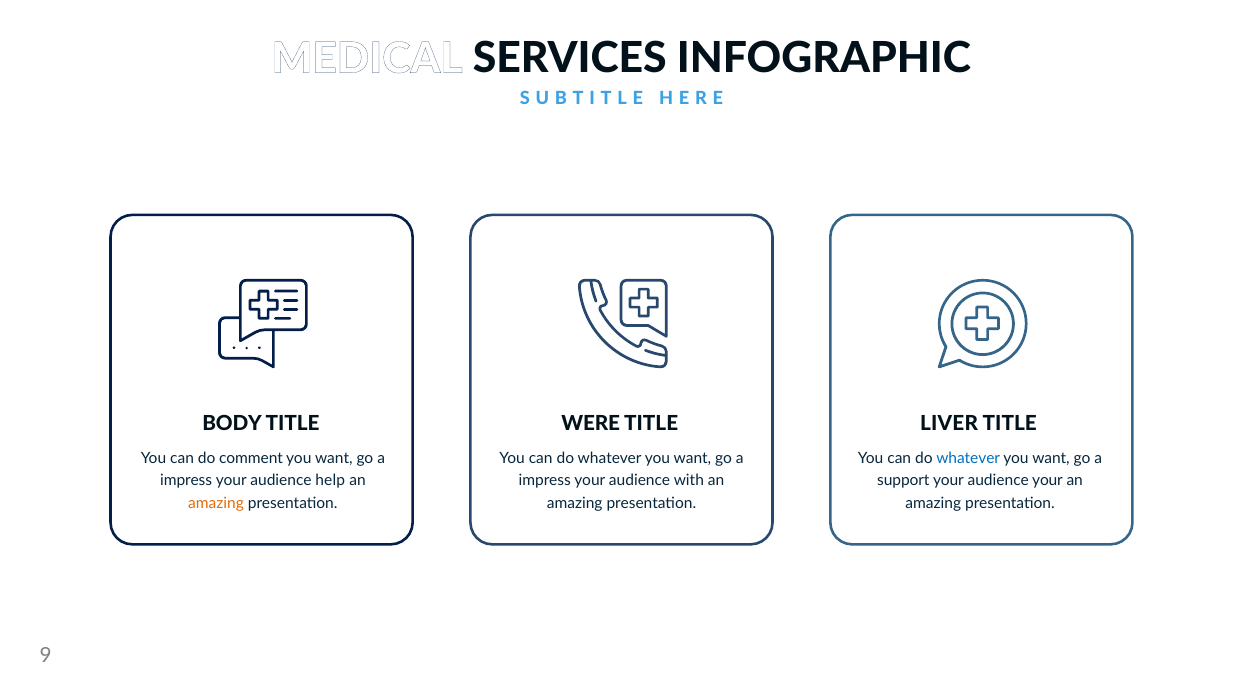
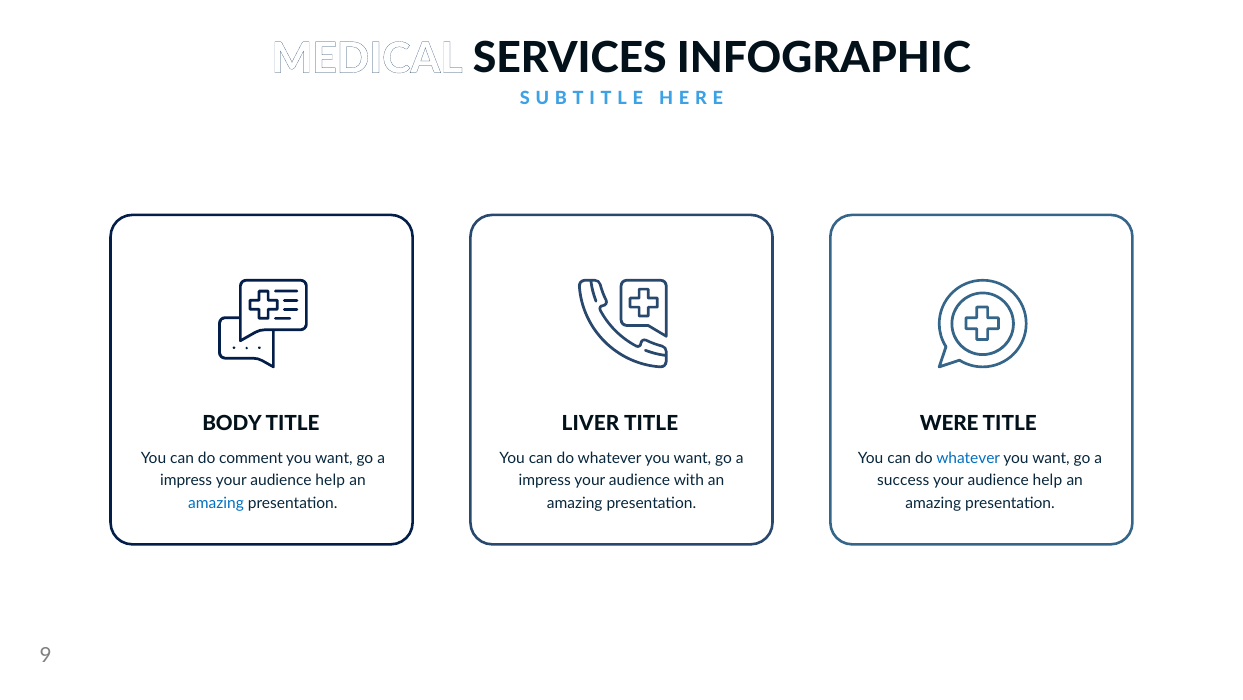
WERE: WERE -> LIVER (590, 423)
LIVER: LIVER -> WERE (949, 423)
support: support -> success (903, 480)
your: your -> help (1047, 480)
amazing colour: orange -> blue (216, 503)
